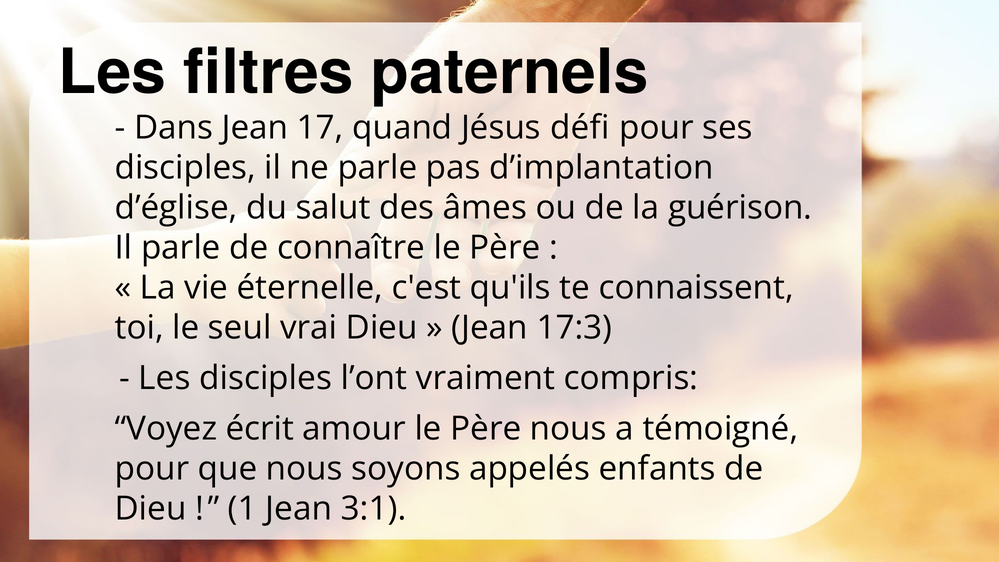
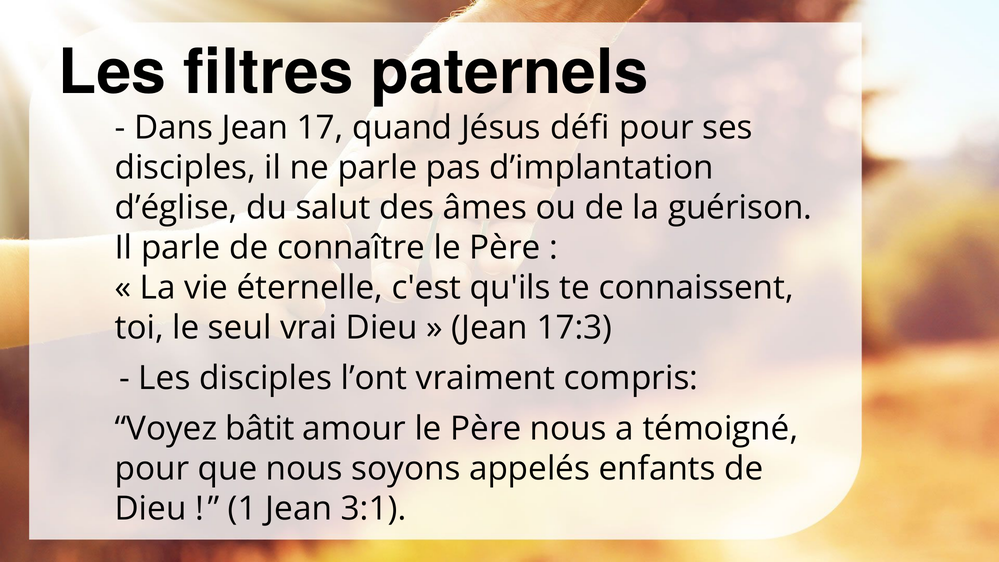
écrit: écrit -> bâtit (260, 429)
